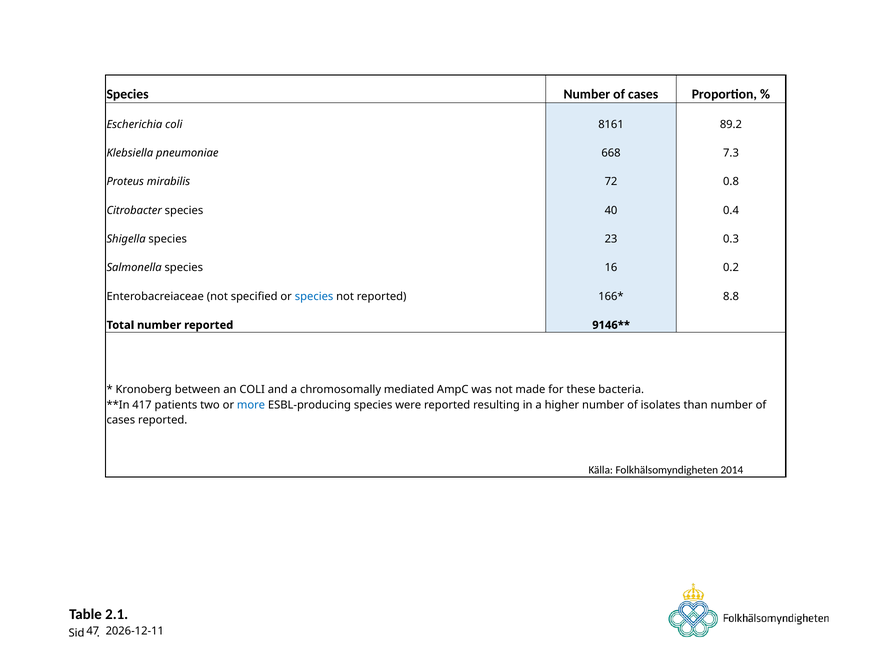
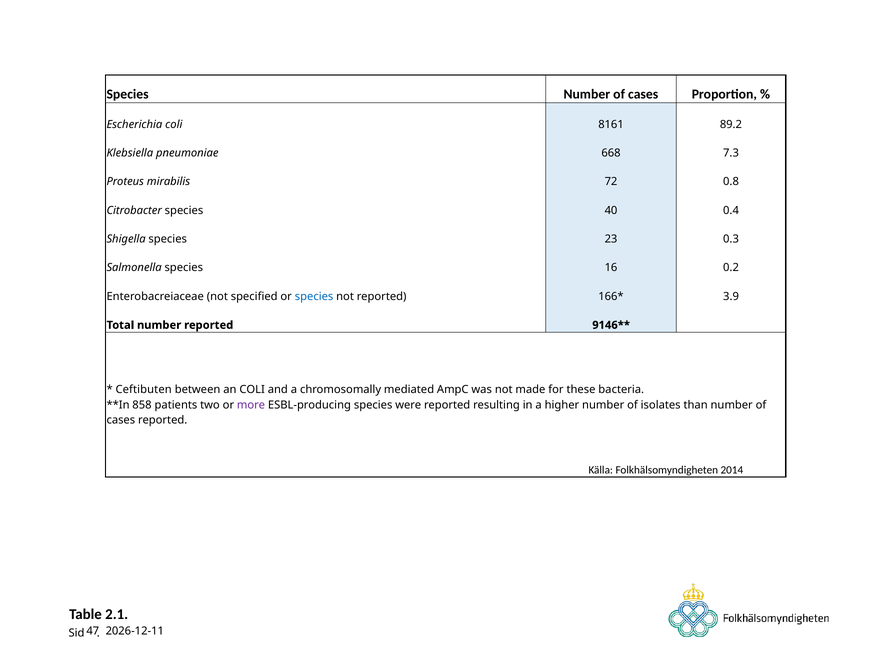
8.8: 8.8 -> 3.9 (731, 296)
Kronoberg: Kronoberg -> Ceftibuten (144, 389)
417: 417 -> 858 (142, 404)
more colour: blue -> purple (251, 404)
